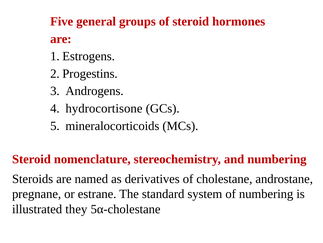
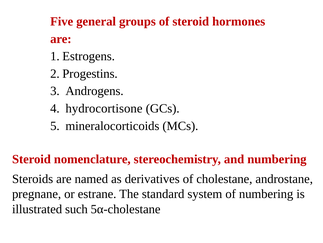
they: they -> such (76, 209)
